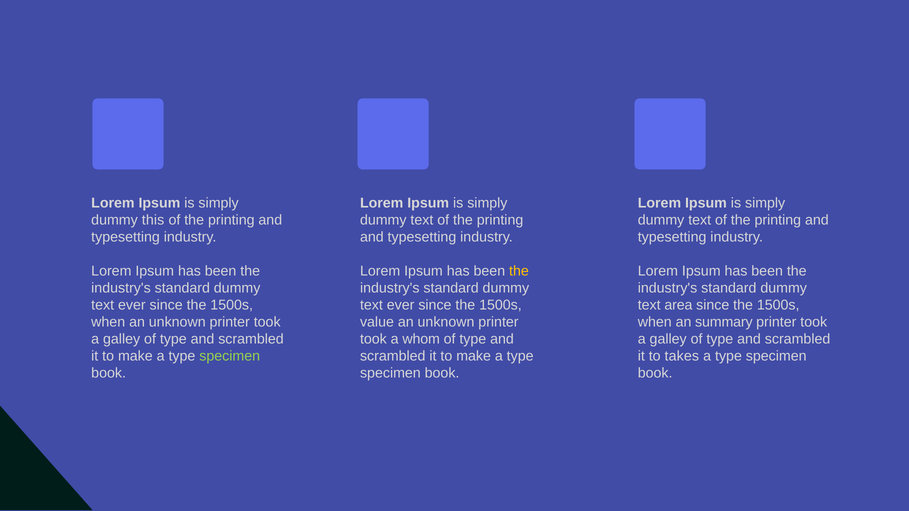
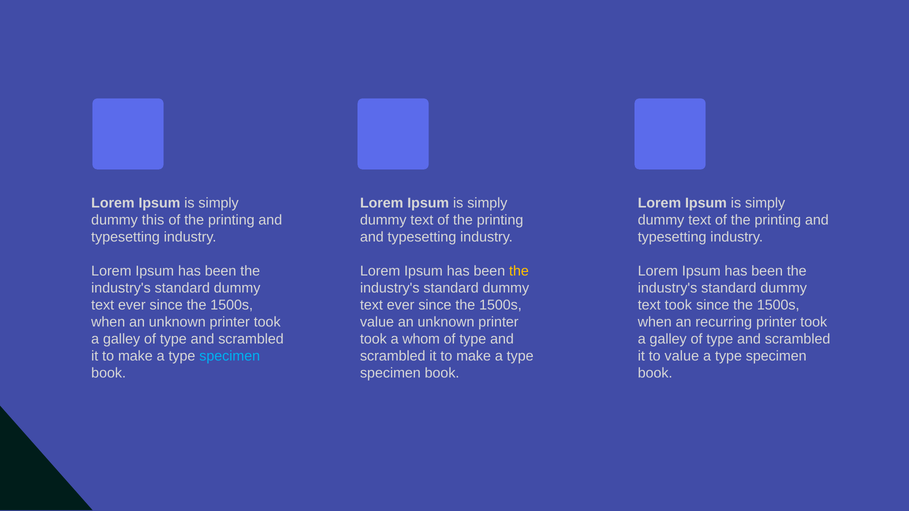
text area: area -> took (678, 305)
summary: summary -> recurring (724, 322)
specimen colour: light green -> light blue (230, 356)
to takes: takes -> value (682, 356)
